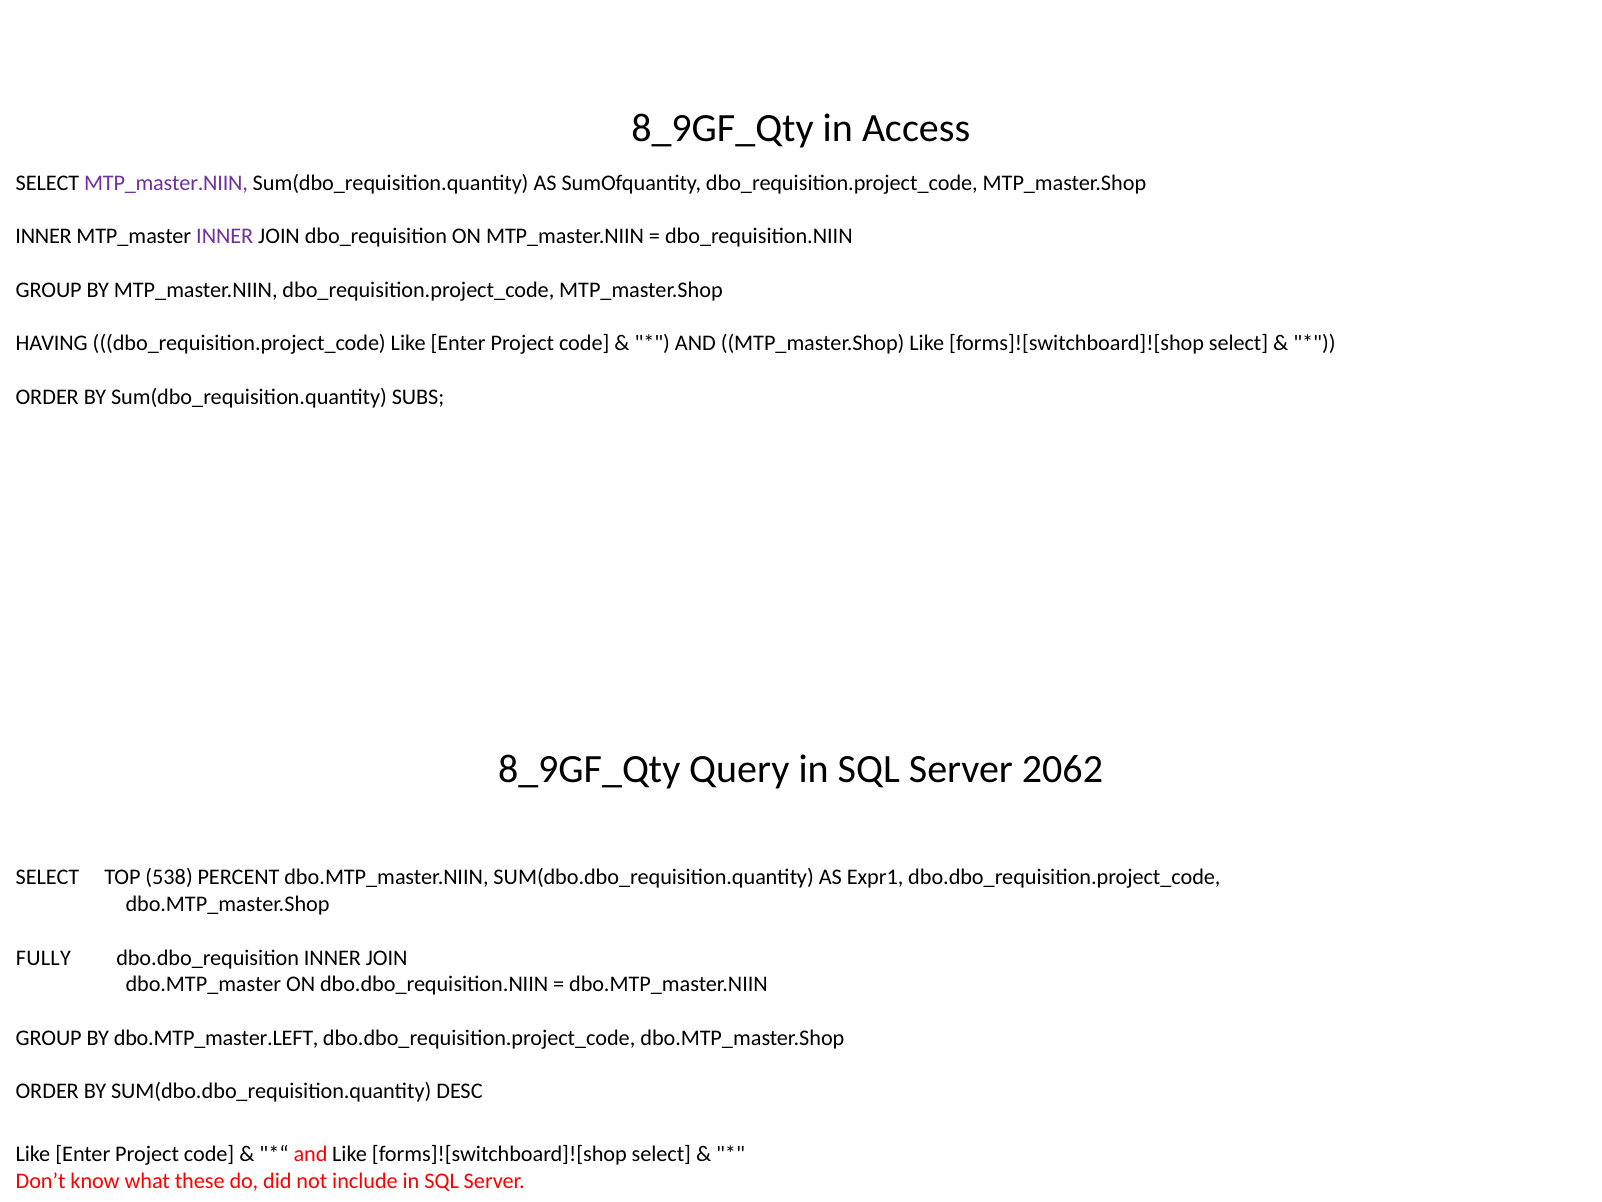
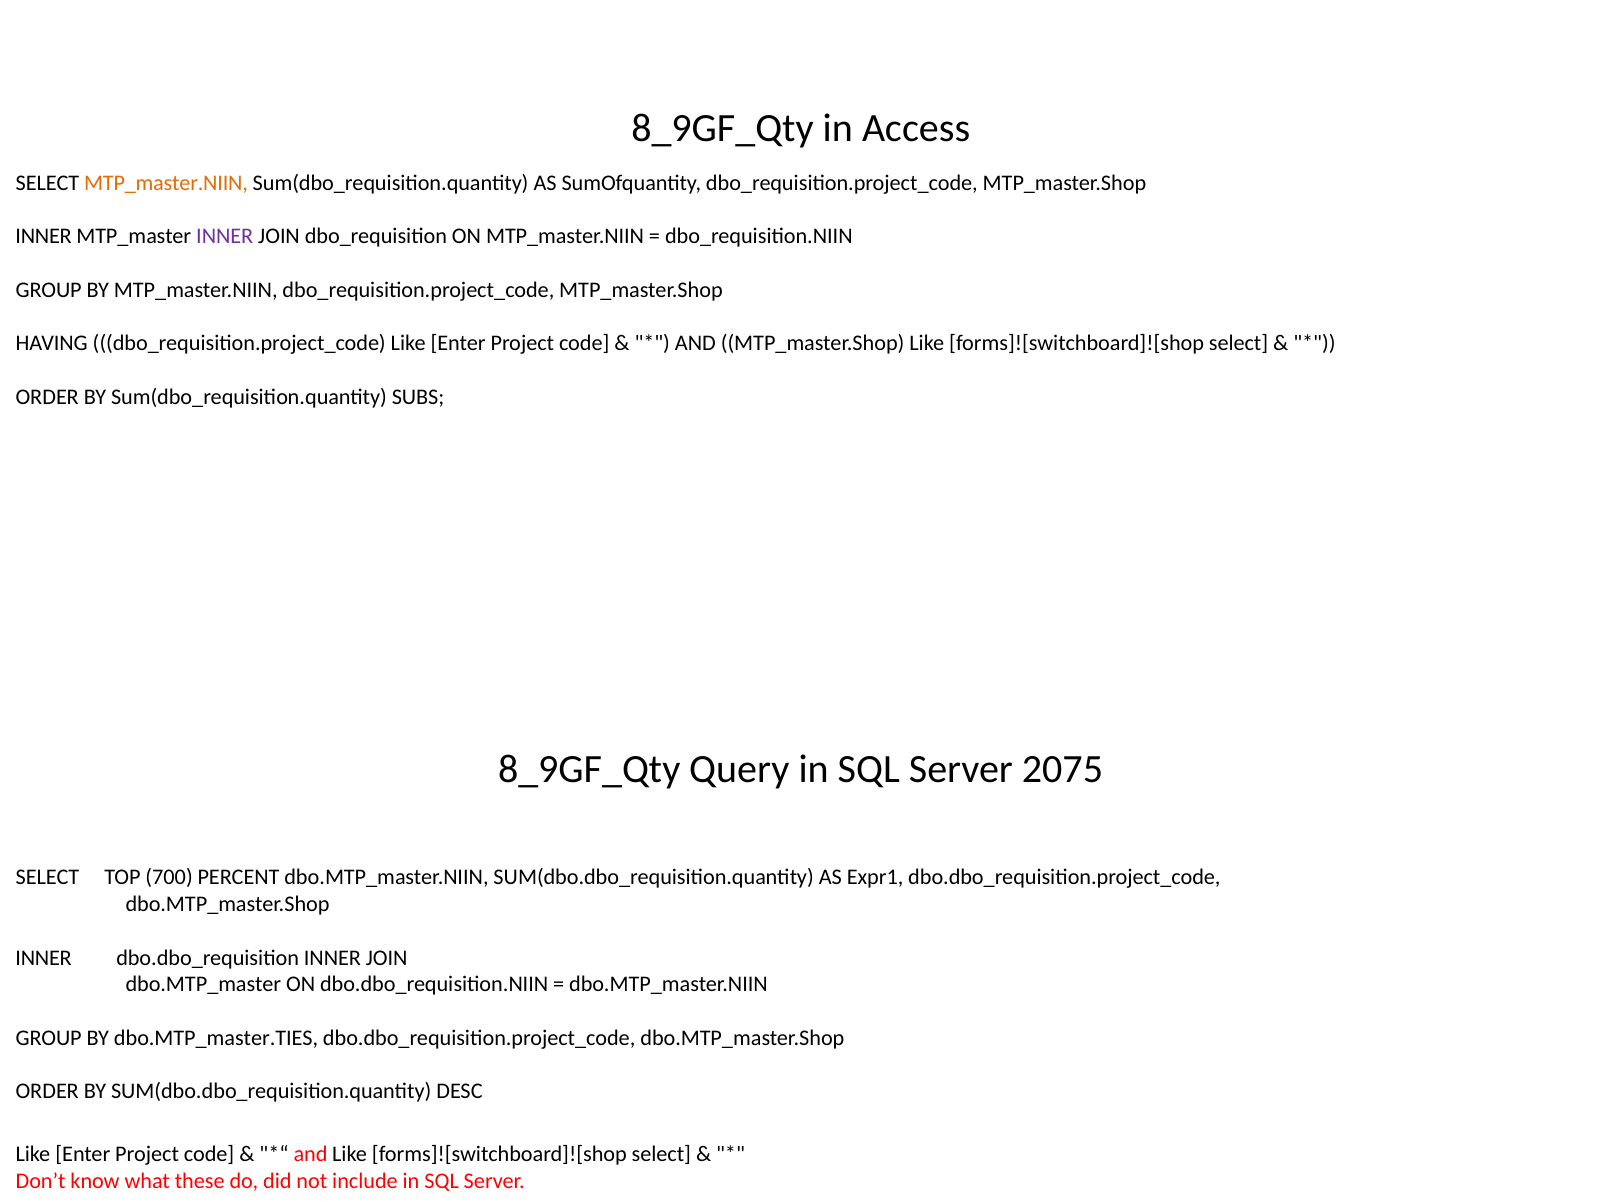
MTP_master.NIIN colour: purple -> orange (166, 183)
2062: 2062 -> 2075 (1062, 769)
538: 538 -> 700 (169, 877)
FULLY: FULLY -> INNER (44, 957)
dbo.MTP_master.LEFT: dbo.MTP_master.LEFT -> dbo.MTP_master.TIES (216, 1038)
